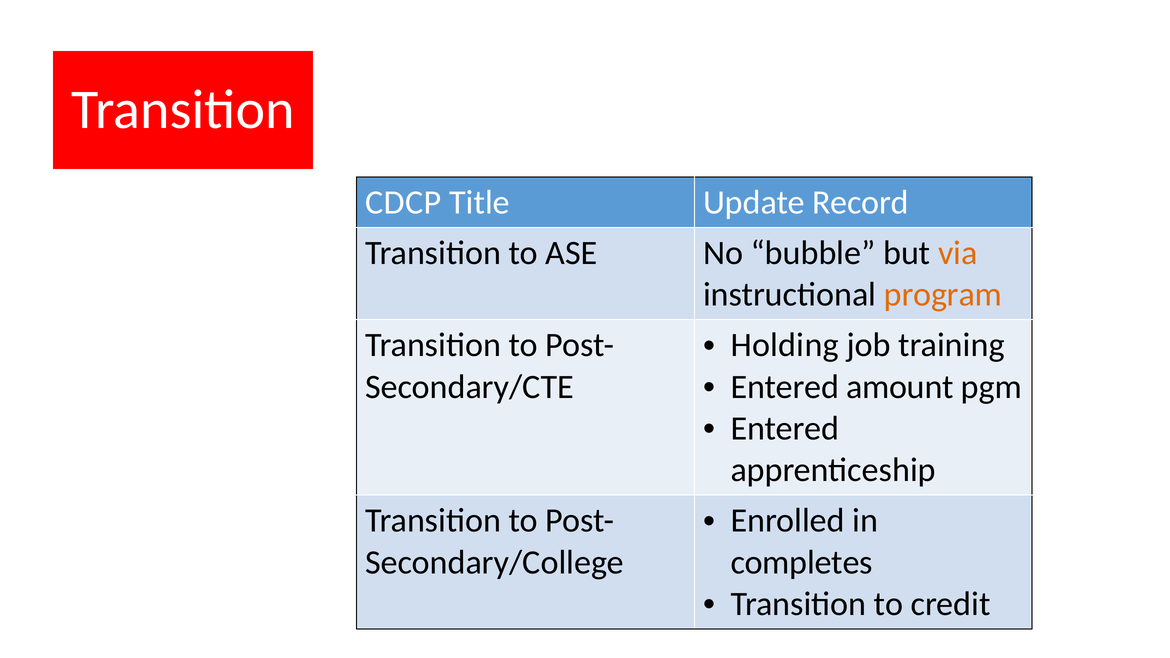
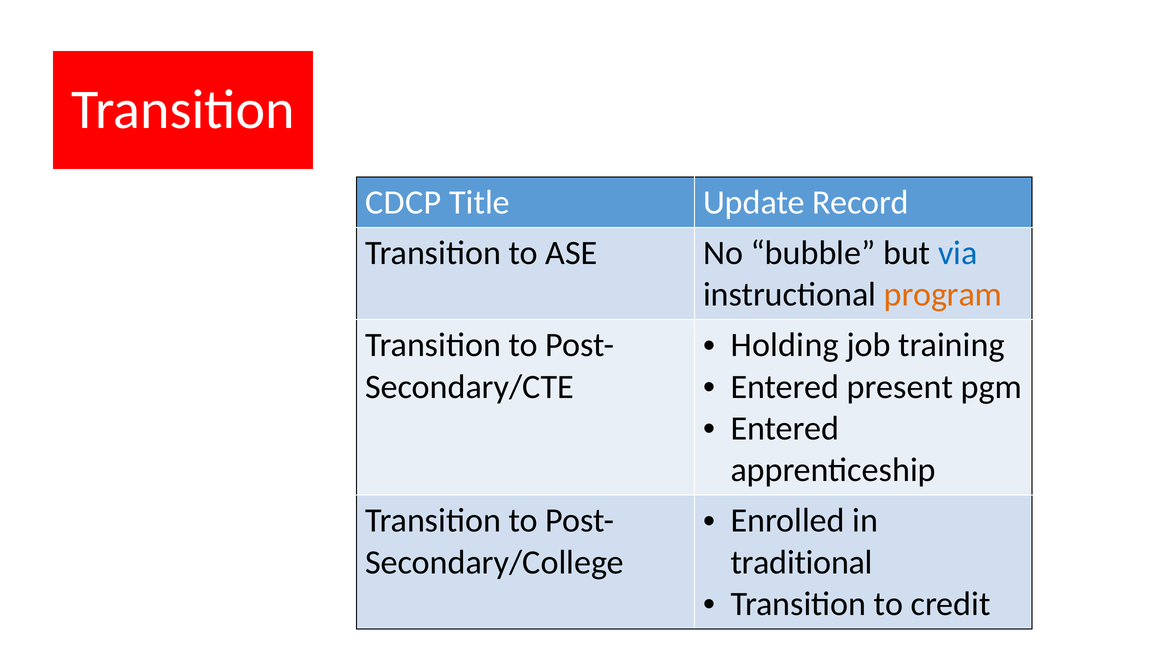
via colour: orange -> blue (958, 253)
amount: amount -> present (900, 387)
completes: completes -> traditional (802, 562)
